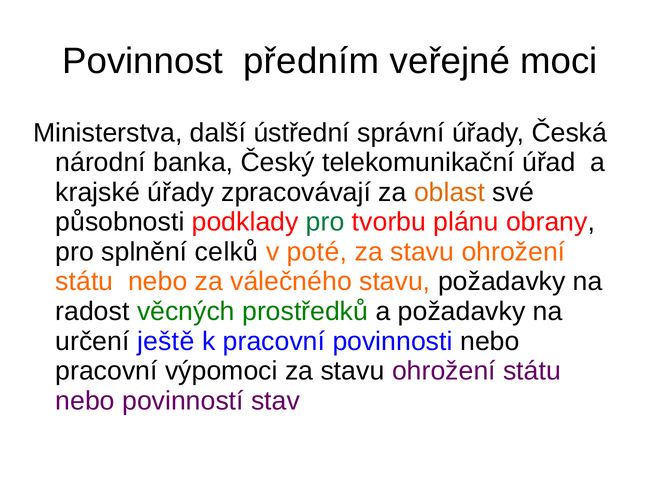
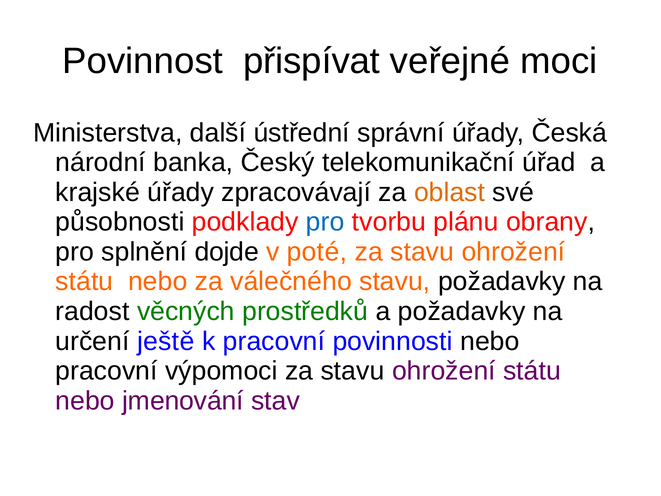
předním: předním -> přispívat (312, 61)
pro colour: green -> blue (325, 222)
celků: celků -> dojde (227, 252)
povinností: povinností -> jmenování (183, 400)
